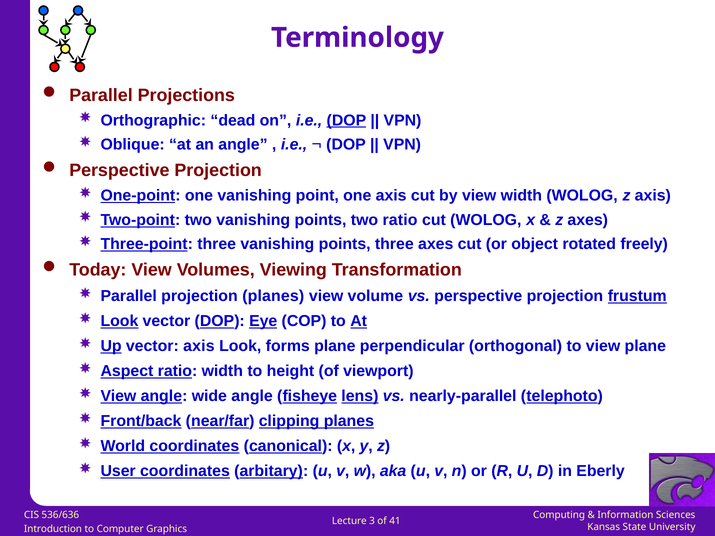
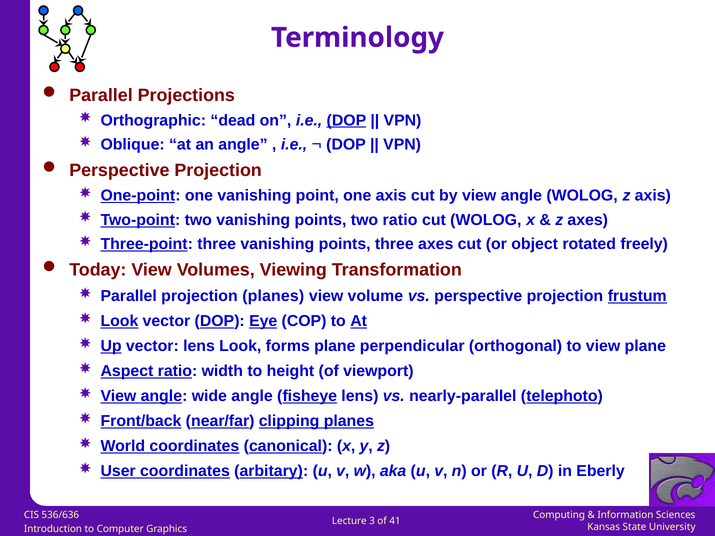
by view width: width -> angle (521, 196)
vector axis: axis -> lens (199, 346)
lens underline: present -> none (360, 396)
